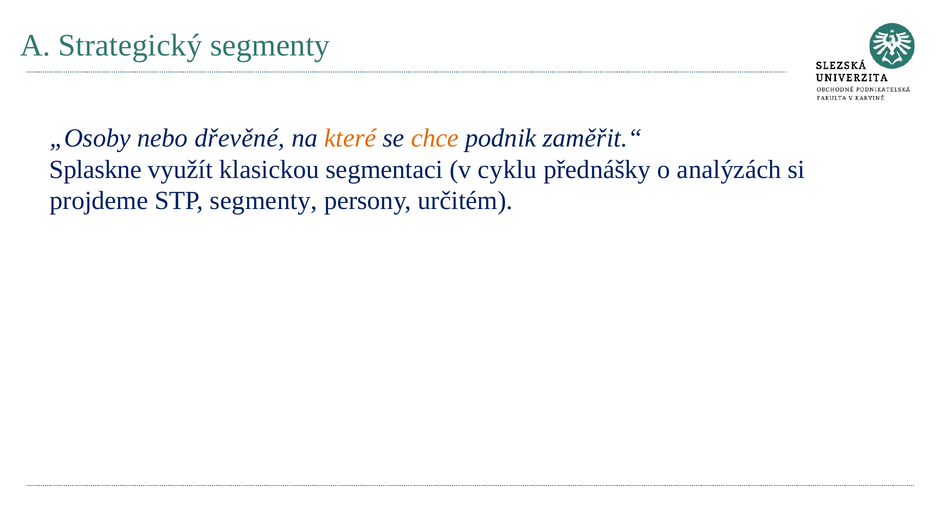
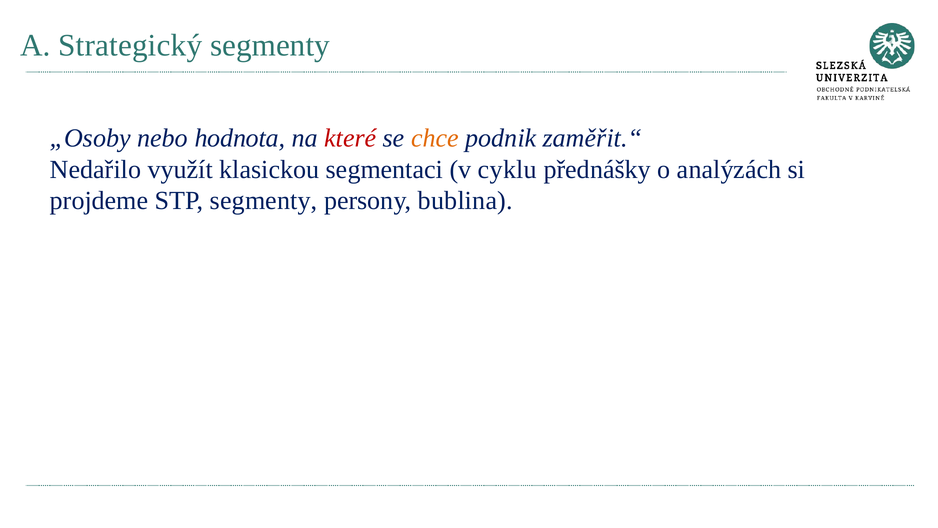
dřevěné: dřevěné -> hodnota (240, 138)
které colour: orange -> red (350, 138)
Splaskne: Splaskne -> Nedařilo (95, 169)
určitém: určitém -> bublina (465, 201)
